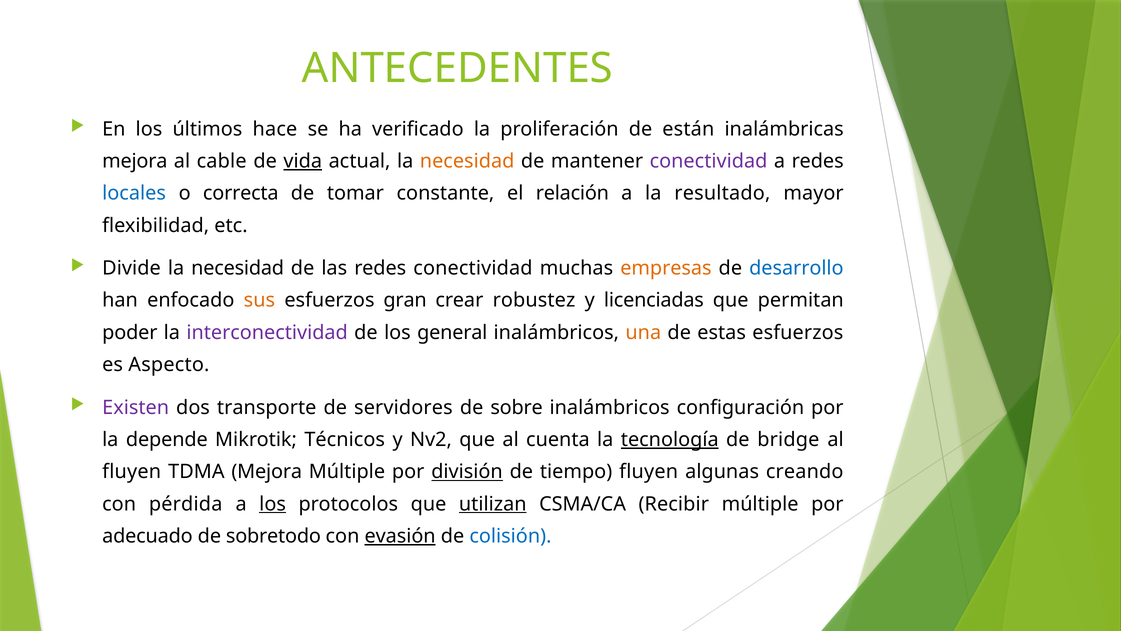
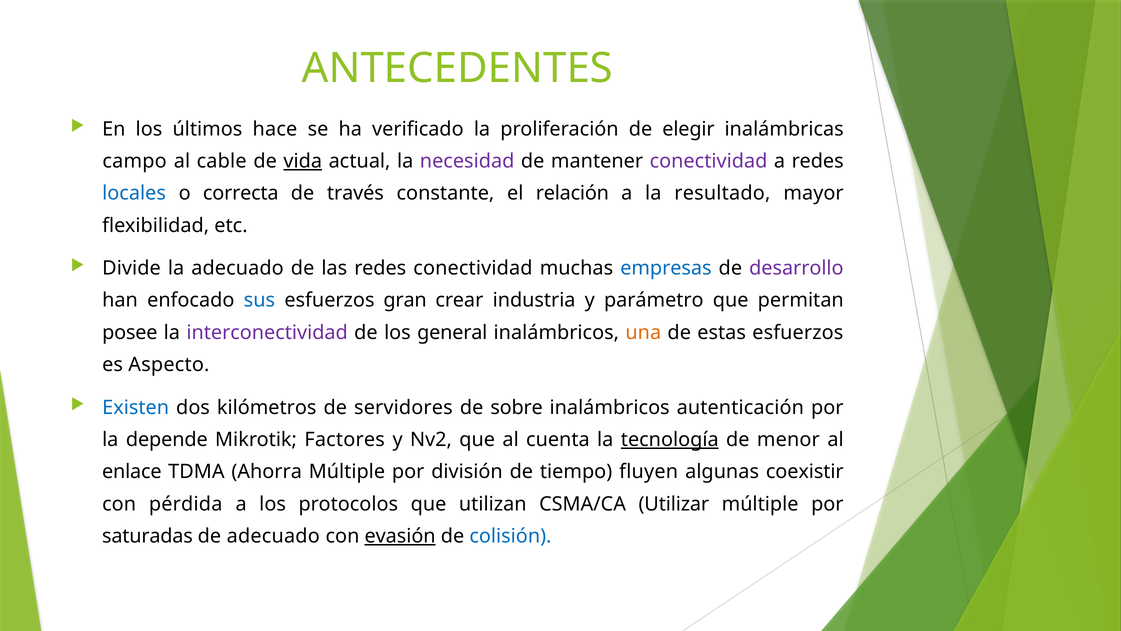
están: están -> elegir (688, 129)
mejora: mejora -> campo (135, 161)
necesidad colour: orange -> purple (467, 161)
tomar: tomar -> través (355, 193)
necesidad: necesidad -> adecuado (238, 268)
empresas colour: orange -> blue (666, 268)
desarrollo colour: blue -> purple (796, 268)
sus colour: orange -> blue (259, 300)
robustez: robustez -> industria (534, 300)
licenciadas: licenciadas -> parámetro (654, 300)
poder: poder -> posee (130, 332)
Existen colour: purple -> blue (136, 407)
transporte: transporte -> kilómetros (267, 407)
configuración: configuración -> autenticación (740, 407)
Técnicos: Técnicos -> Factores (345, 439)
bridge: bridge -> menor (788, 439)
fluyen: fluyen -> enlace (132, 472)
TDMA Mejora: Mejora -> Ahorra (267, 472)
división underline: present -> none (467, 472)
creando: creando -> coexistir (805, 472)
los underline: present -> none (273, 504)
utilizan underline: present -> none (493, 504)
Recibir: Recibir -> Utilizar (674, 504)
adecuado: adecuado -> saturadas (147, 536)
de sobretodo: sobretodo -> adecuado (273, 536)
